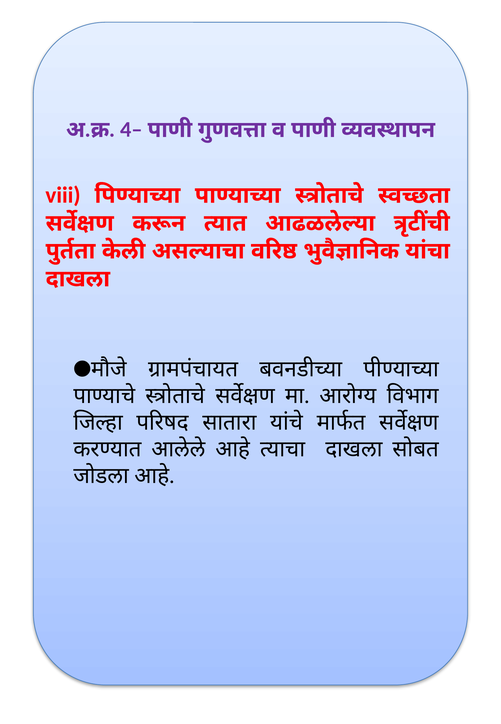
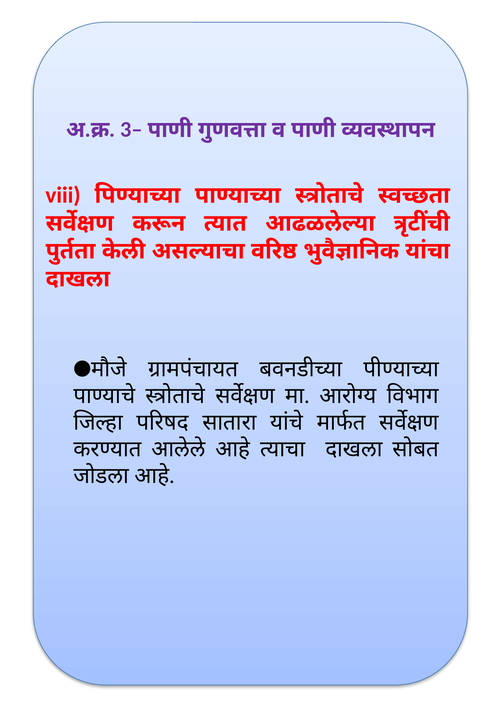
4–: 4– -> 3– (131, 130)
